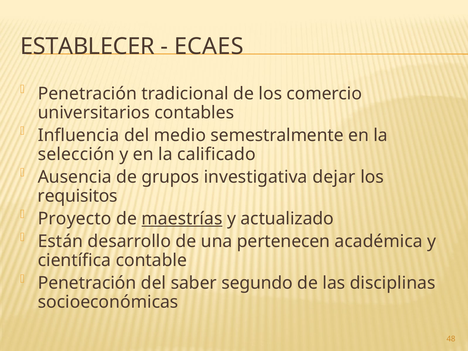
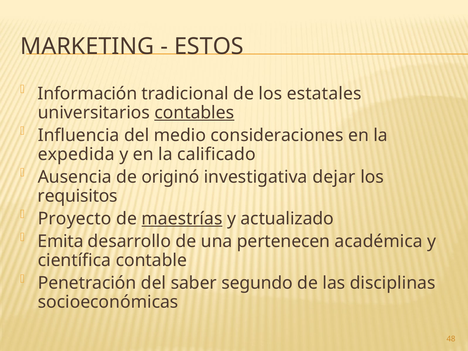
ESTABLECER: ESTABLECER -> MARKETING (87, 46)
ECAES: ECAES -> ESTOS (209, 46)
Penetración: Penetración -> Información (87, 94)
comercio: comercio -> estatales (324, 94)
contables underline: none -> present (194, 113)
semestralmente: semestralmente -> consideraciones (277, 135)
selección: selección -> expedida (76, 154)
grupos: grupos -> originó (170, 177)
Están: Están -> Emita (61, 241)
